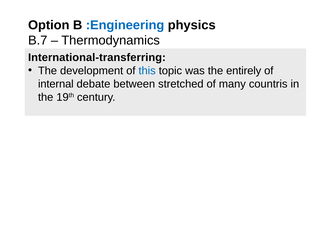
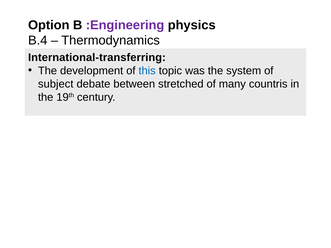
:Engineering colour: blue -> purple (125, 25)
B.7: B.7 -> B.4 (38, 41)
entirely: entirely -> system (244, 71)
internal: internal -> subject (56, 84)
